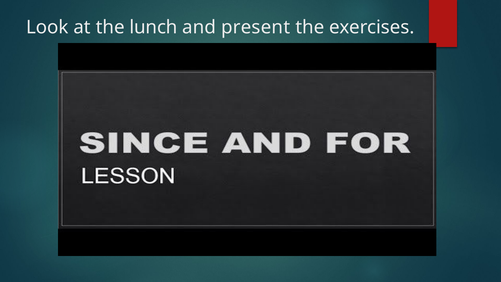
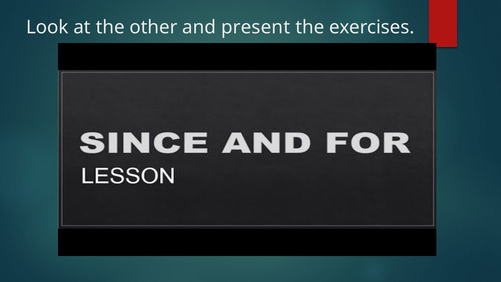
lunch: lunch -> other (153, 27)
